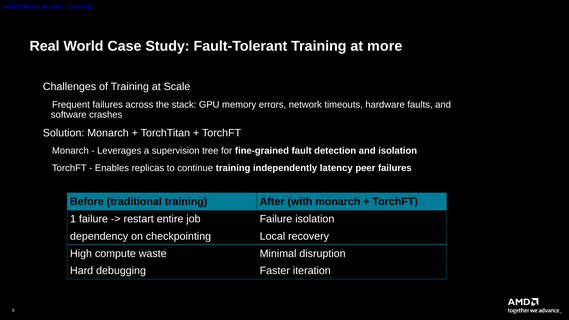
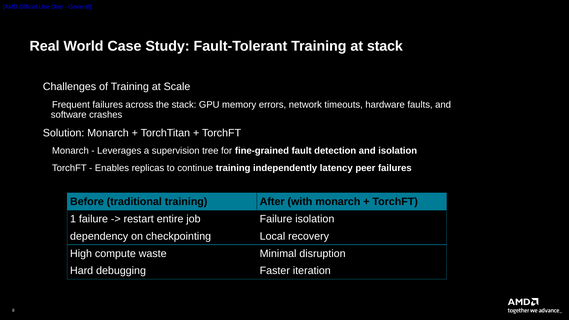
at more: more -> stack (385, 46)
